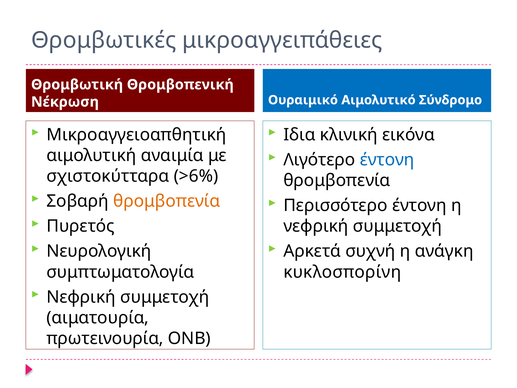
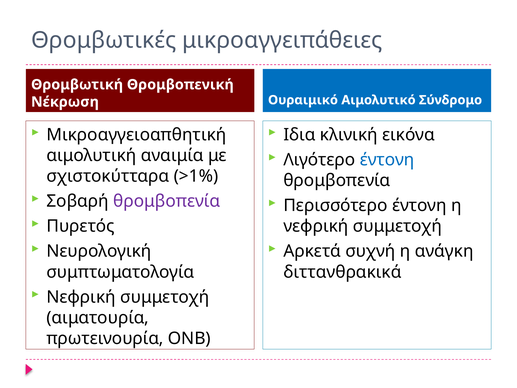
>6%: >6% -> >1% (196, 176)
θρομβοπενία colour: orange -> purple (167, 201)
κυκλοσπορίνη: κυκλοσπορίνη -> διττανθρακικά (342, 272)
